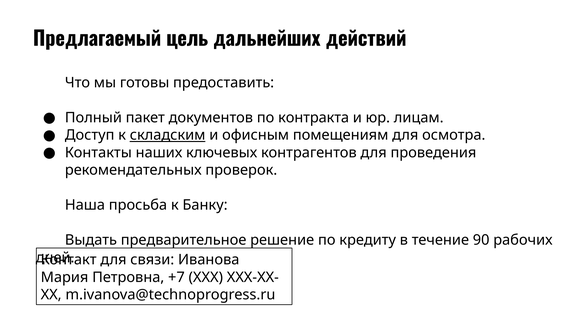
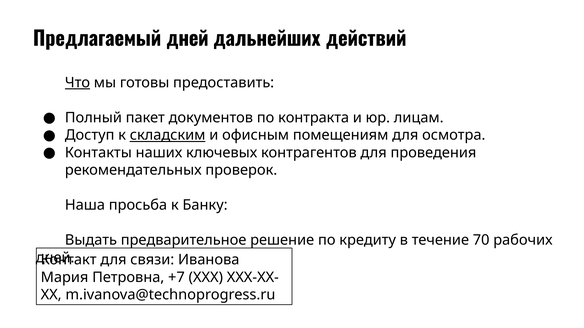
Предлагаемый цель: цель -> дней (187, 39)
Что underline: none -> present (77, 83)
90: 90 -> 70 (481, 240)
